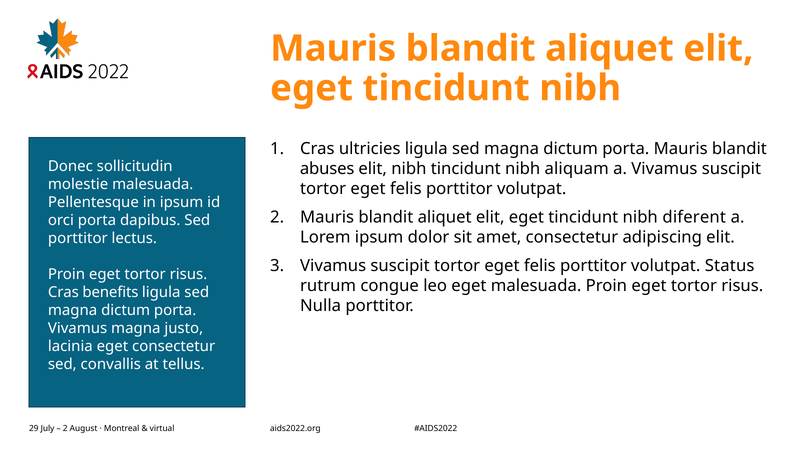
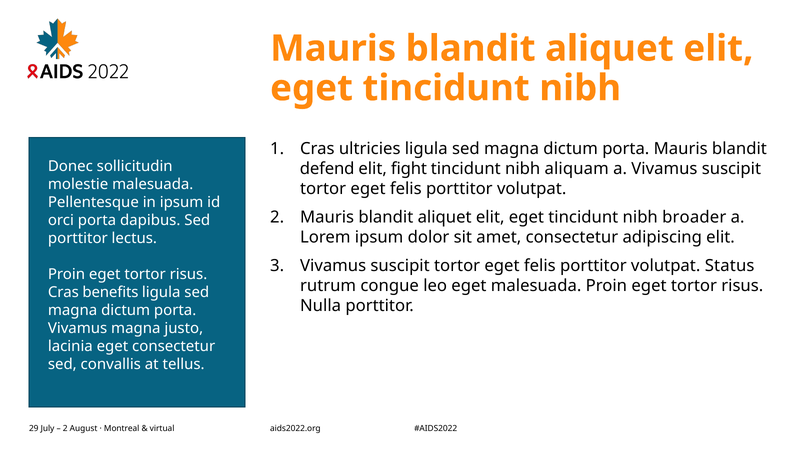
abuses: abuses -> defend (327, 169)
elit nibh: nibh -> fight (409, 169)
diferent: diferent -> broader (694, 217)
